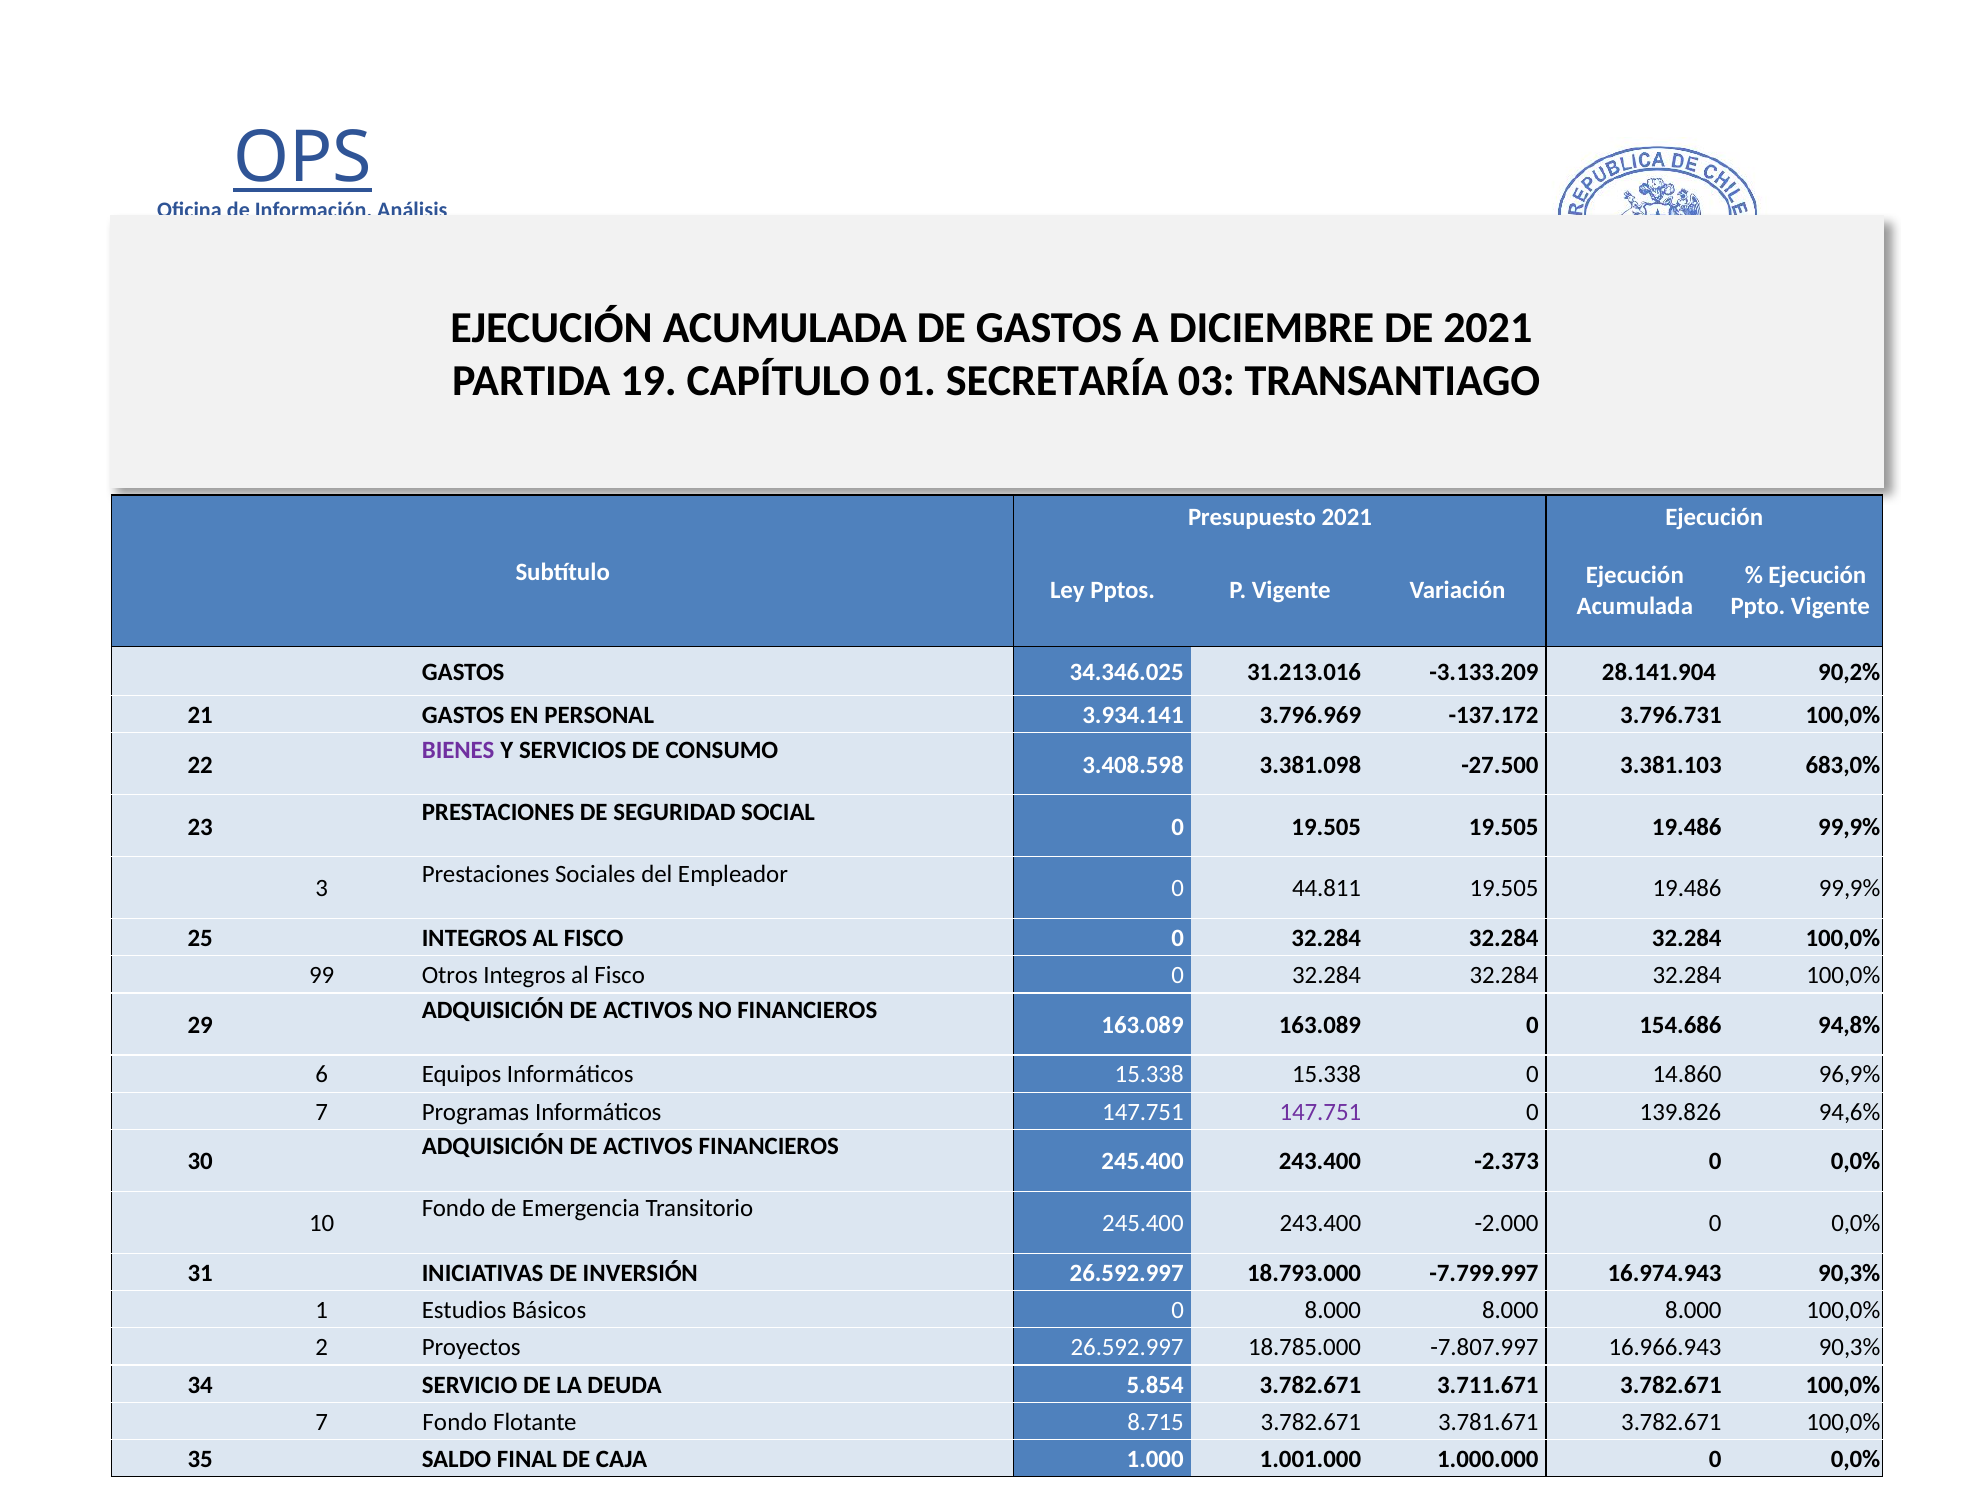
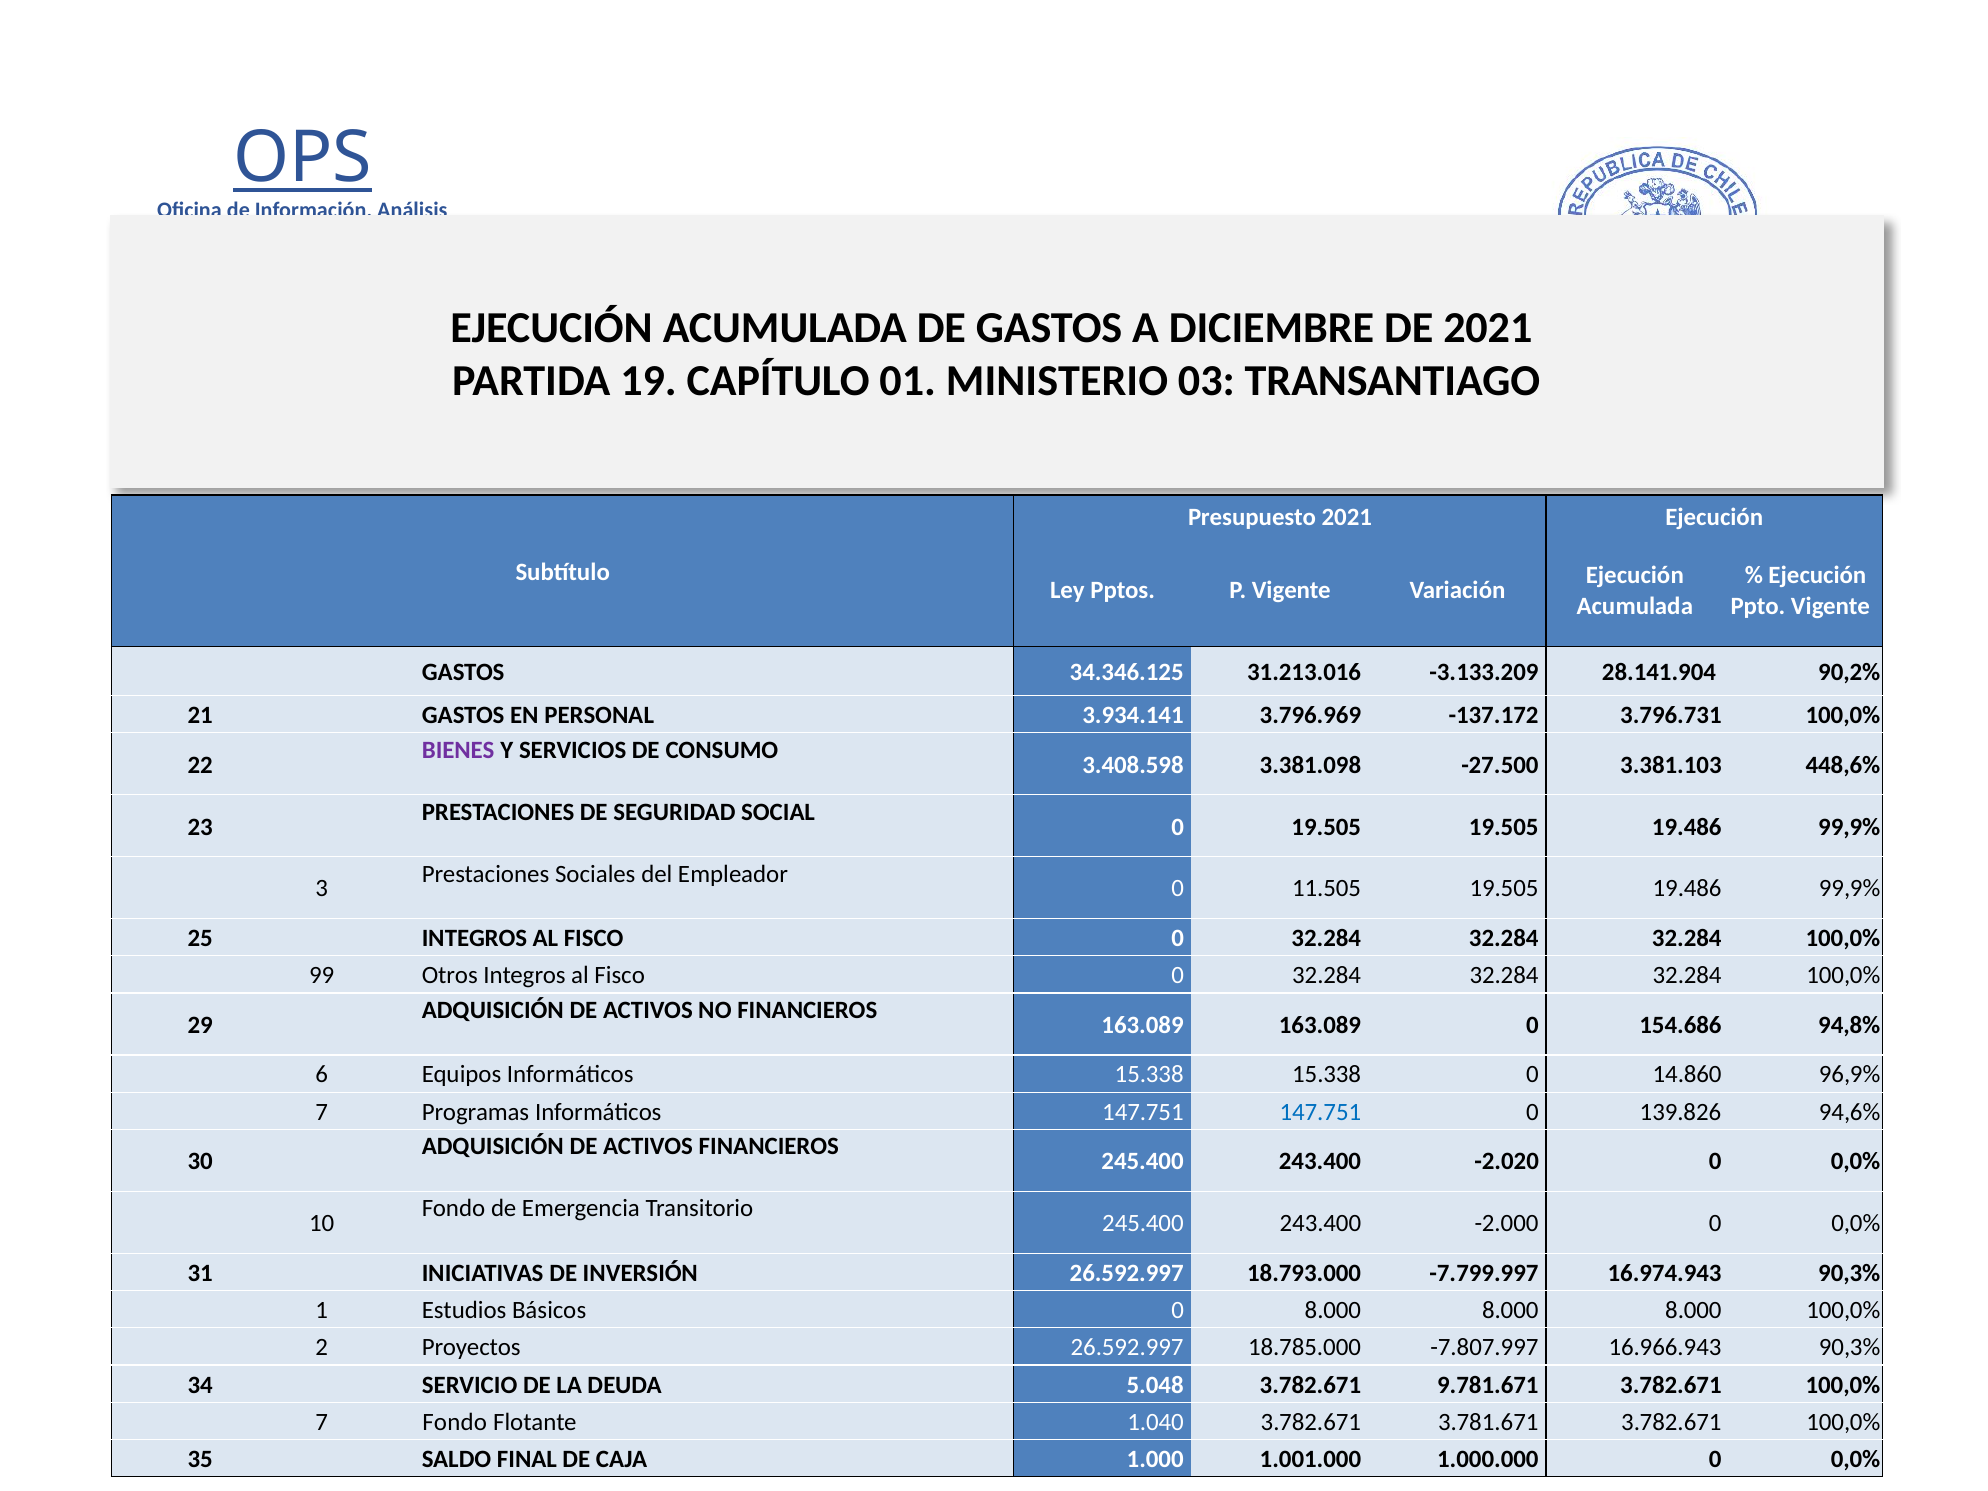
SECRETARÍA: SECRETARÍA -> MINISTERIO (1057, 381)
34.346.025: 34.346.025 -> 34.346.125 (1127, 672)
683,0%: 683,0% -> 448,6% (1843, 765)
44.811: 44.811 -> 11.505 (1327, 889)
147.751 colour: purple -> blue (1320, 1112)
-2.373: -2.373 -> -2.020 (1507, 1162)
5.854: 5.854 -> 5.048 (1155, 1385)
3.711.671: 3.711.671 -> 9.781.671 (1488, 1385)
8.715: 8.715 -> 1.040 (1155, 1422)
